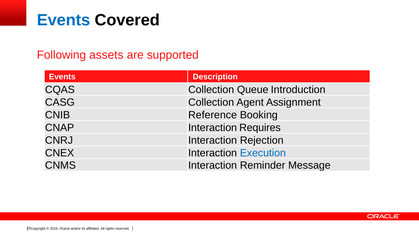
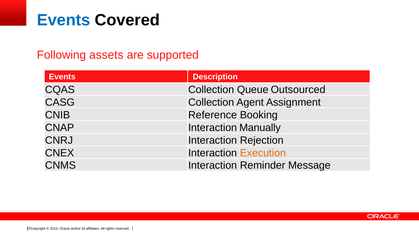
Introduction: Introduction -> Outsourced (298, 90)
Requires: Requires -> Manually (260, 127)
Execution colour: blue -> orange (263, 153)
